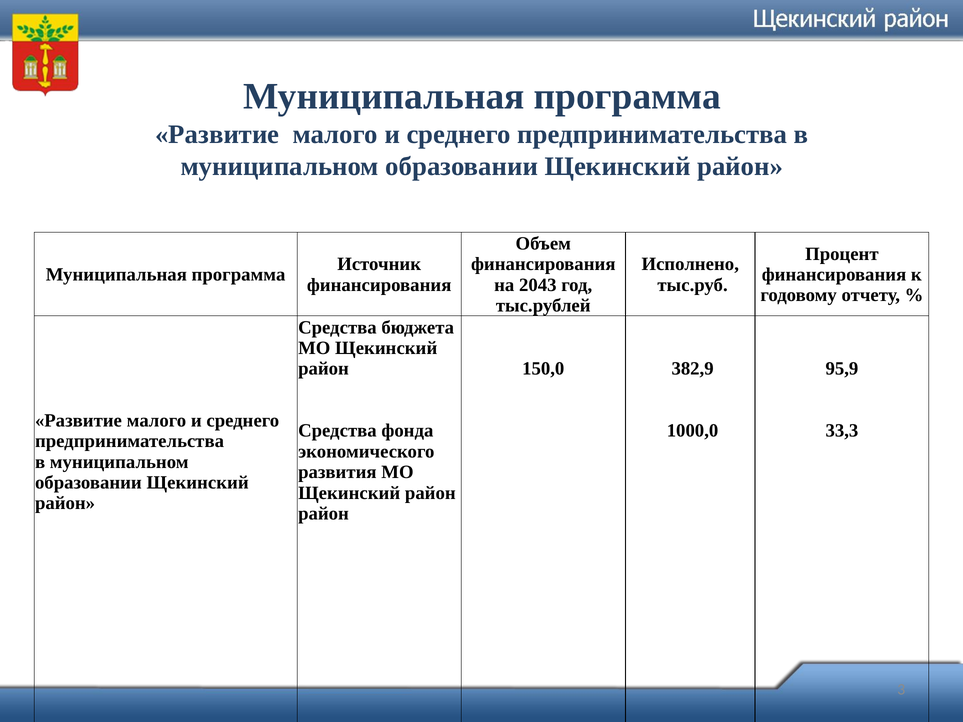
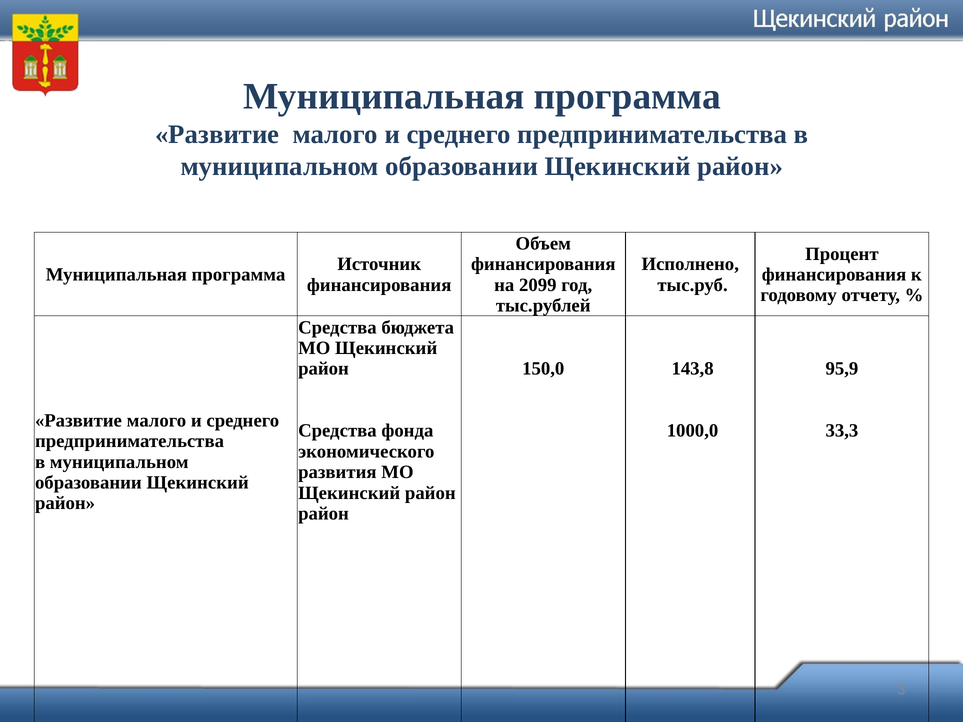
2043: 2043 -> 2099 (538, 285)
382,9: 382,9 -> 143,8 (693, 369)
